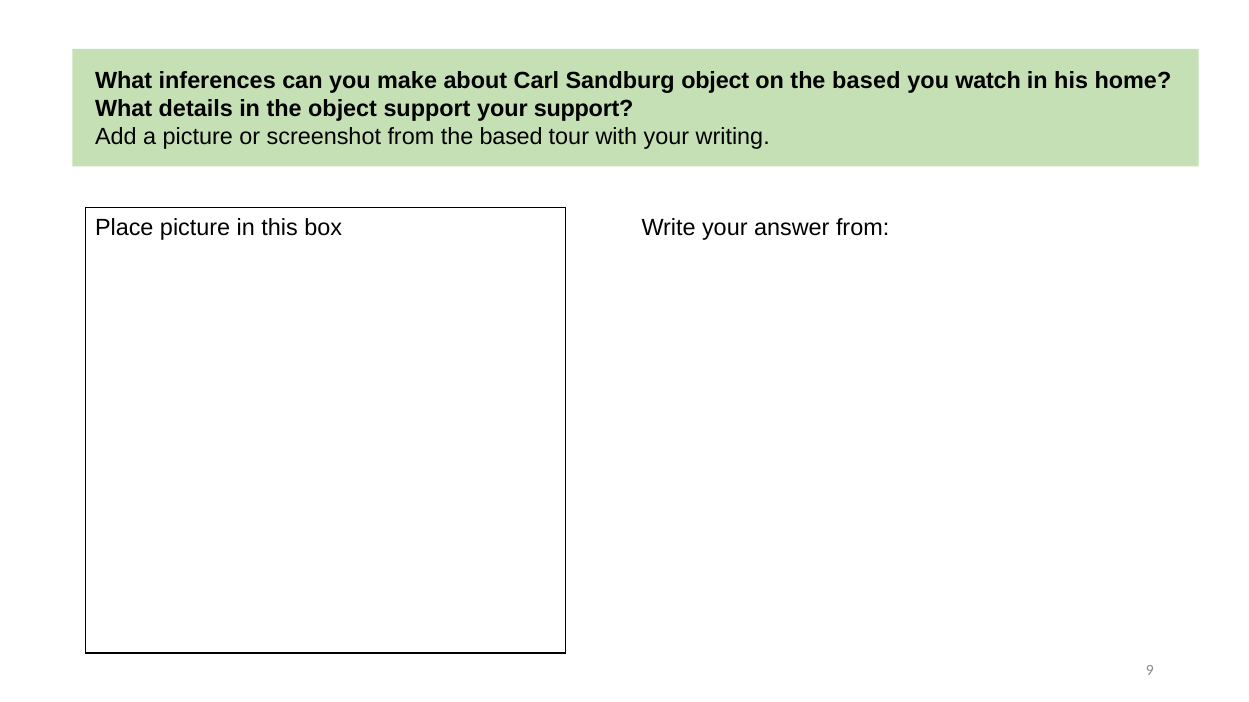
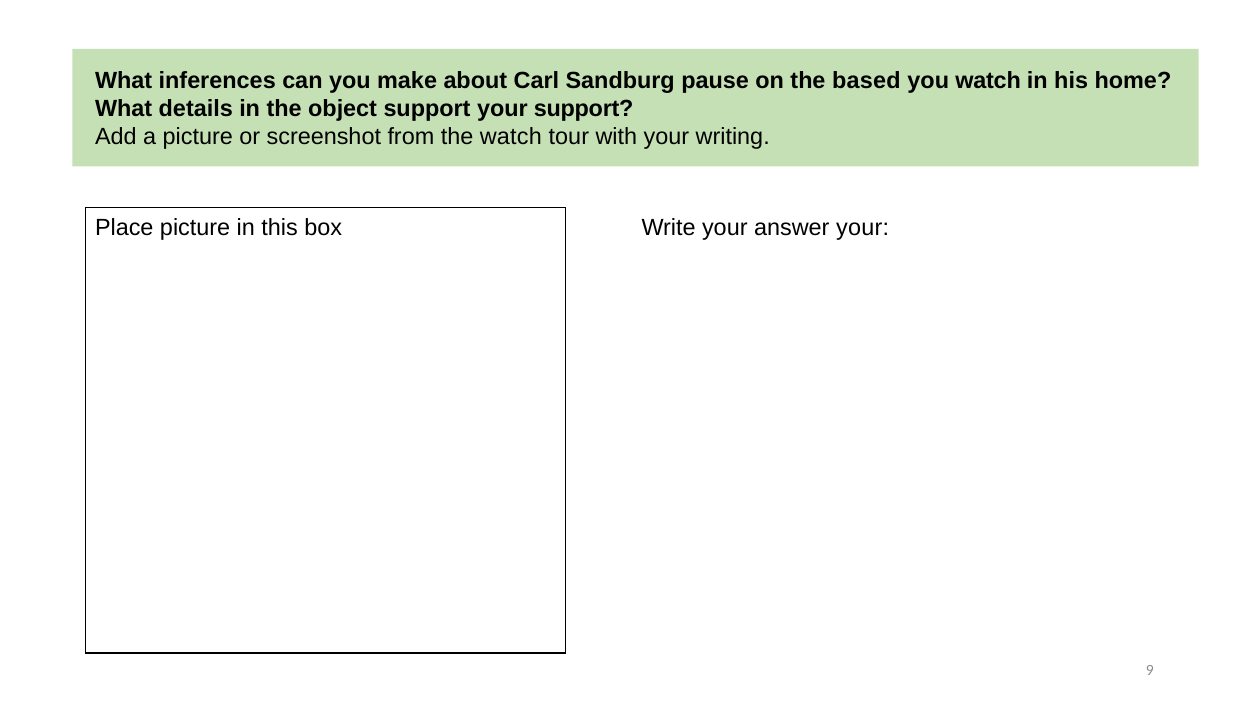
Sandburg object: object -> pause (715, 81)
from the based: based -> watch (511, 137)
answer from: from -> your (863, 228)
